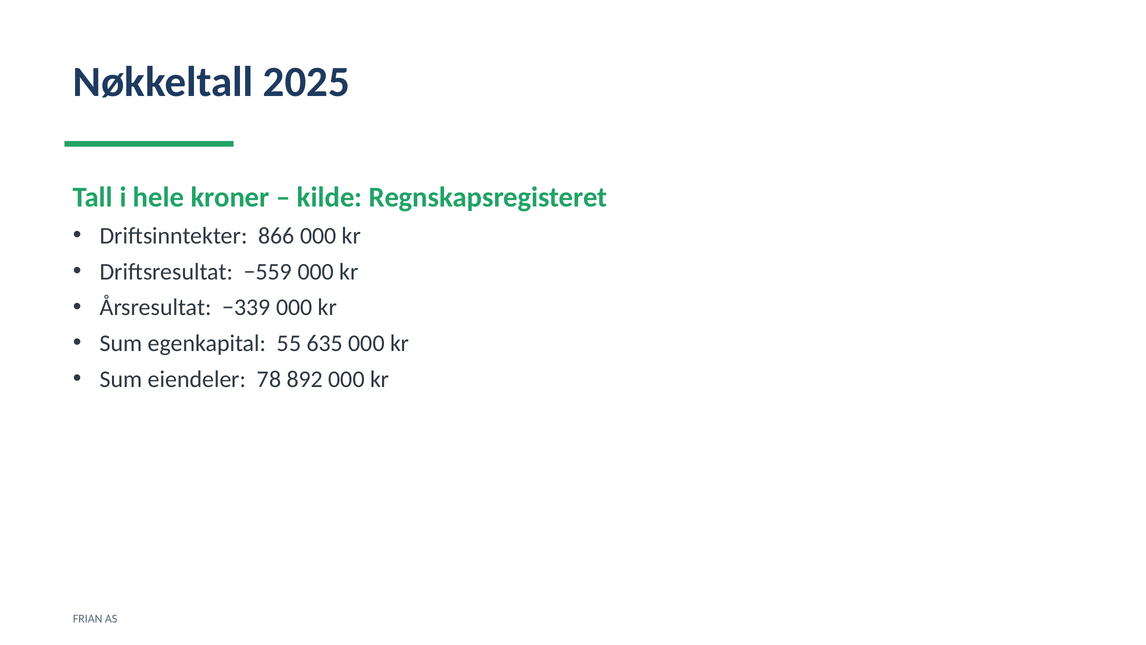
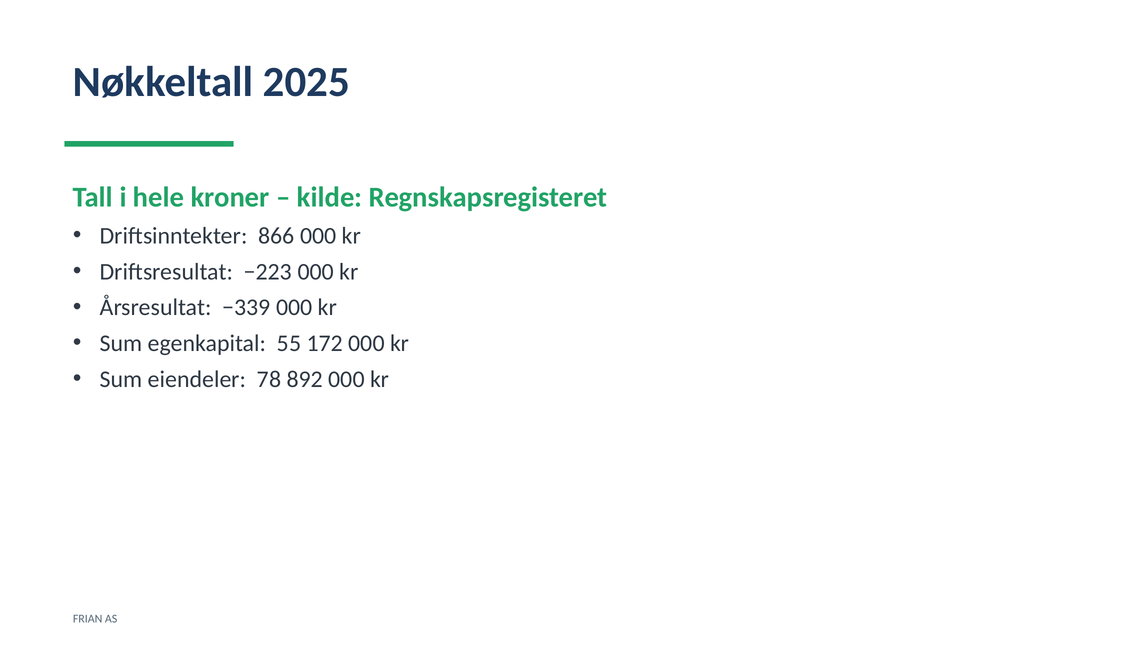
−559: −559 -> −223 (268, 271)
635: 635 -> 172 (325, 343)
